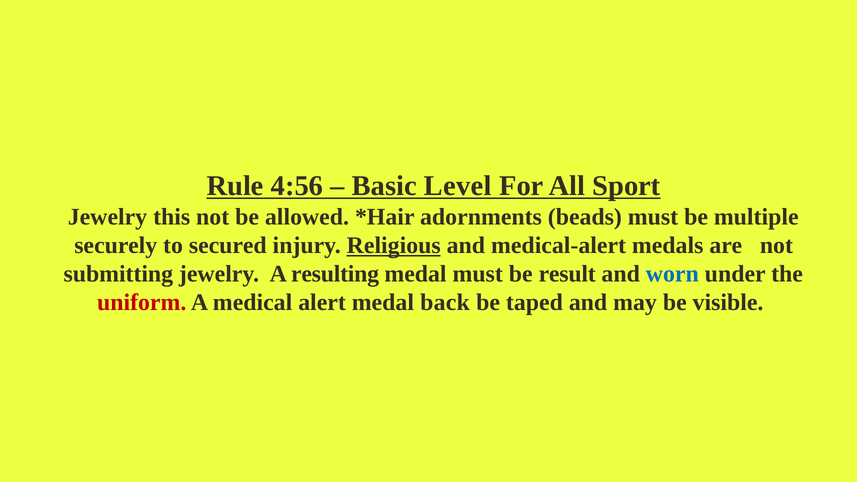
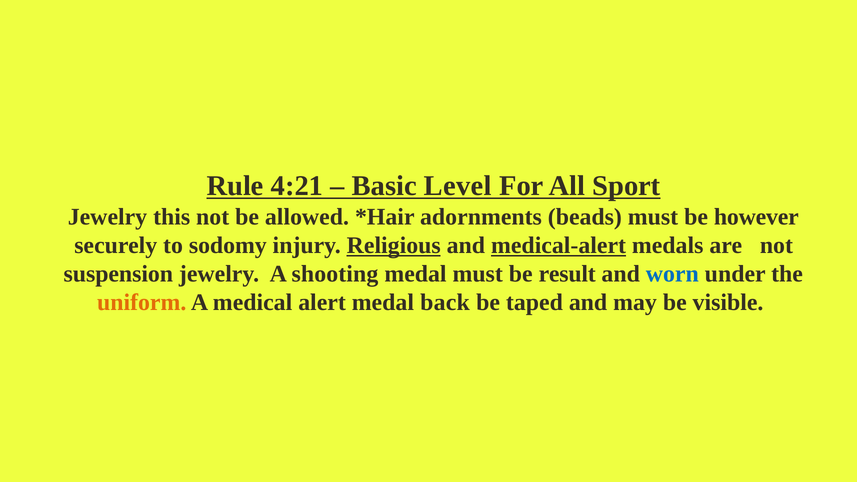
4:56: 4:56 -> 4:21 (297, 186)
multiple: multiple -> however (756, 217)
secured: secured -> sodomy (228, 246)
medical-alert underline: none -> present (559, 246)
submitting: submitting -> suspension (118, 274)
resulting: resulting -> shooting (335, 274)
uniform colour: red -> orange (142, 303)
